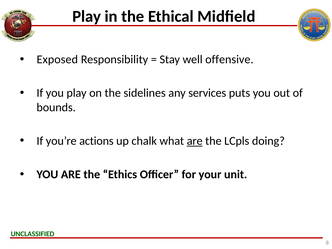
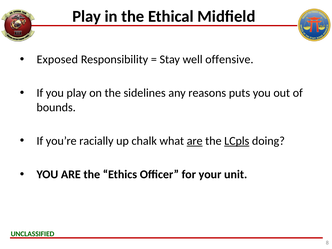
services: services -> reasons (207, 93)
actions: actions -> racially (96, 141)
LCpls underline: none -> present (237, 141)
